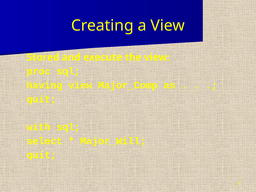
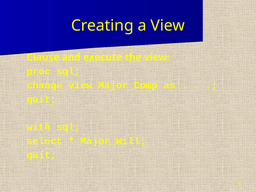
Stored: Stored -> Clause (43, 57)
having: having -> change (44, 85)
